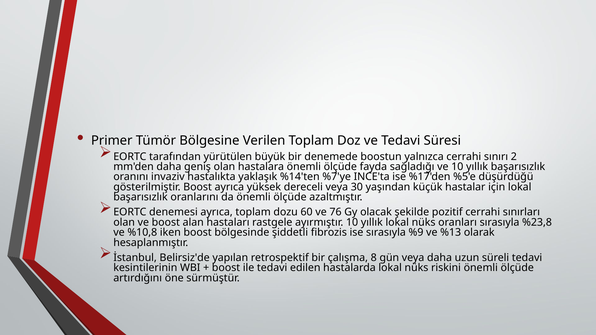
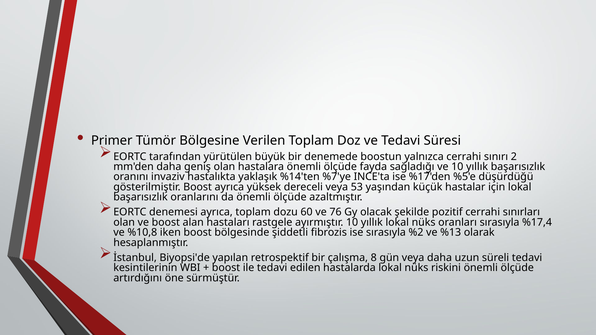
30: 30 -> 53 (357, 187)
%23,8: %23,8 -> %17,4 (537, 222)
%9: %9 -> %2 (416, 233)
Belirsiz'de: Belirsiz'de -> Biyopsi'de (185, 258)
